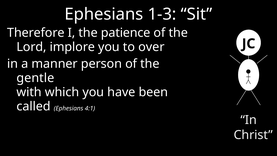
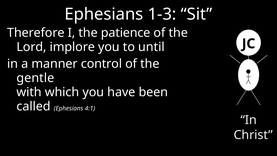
over: over -> until (151, 47)
person: person -> control (102, 64)
